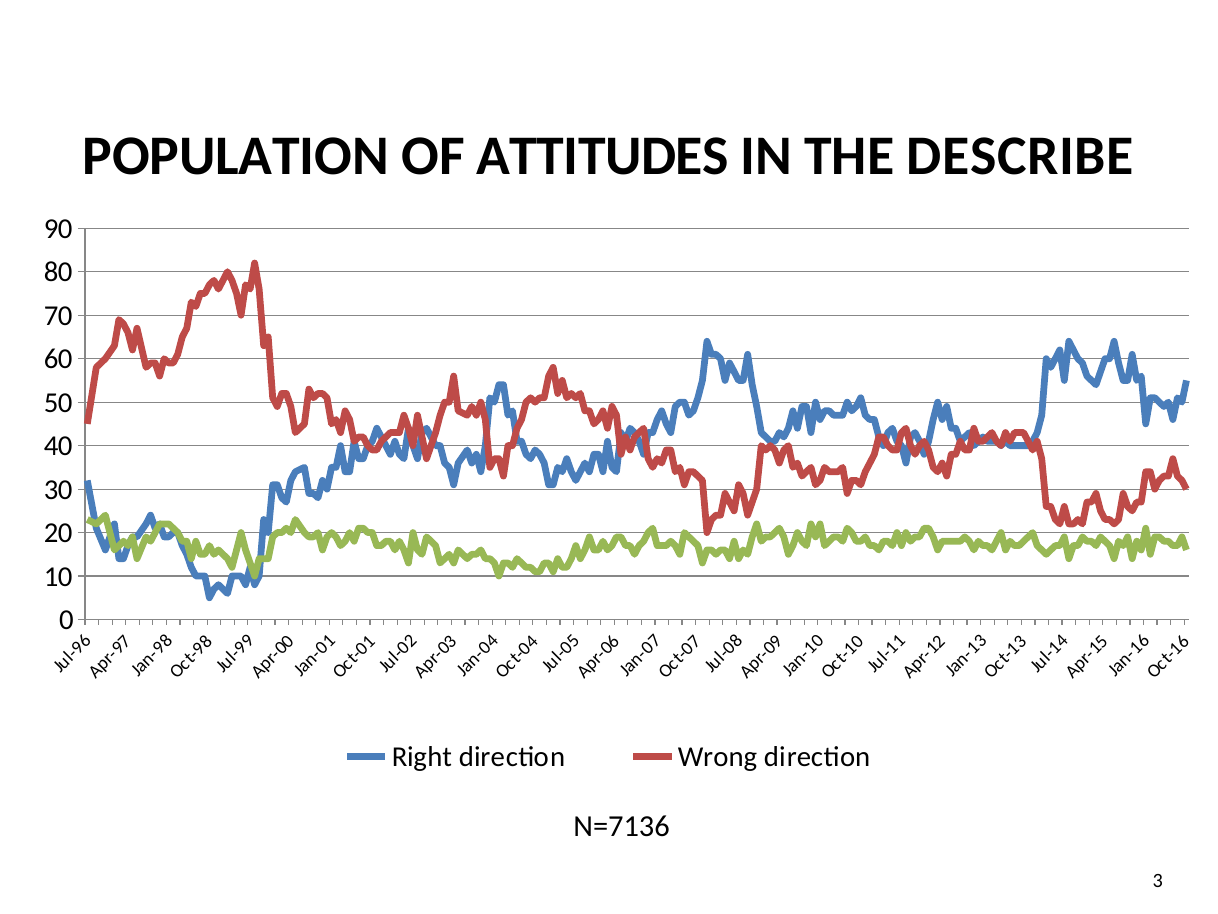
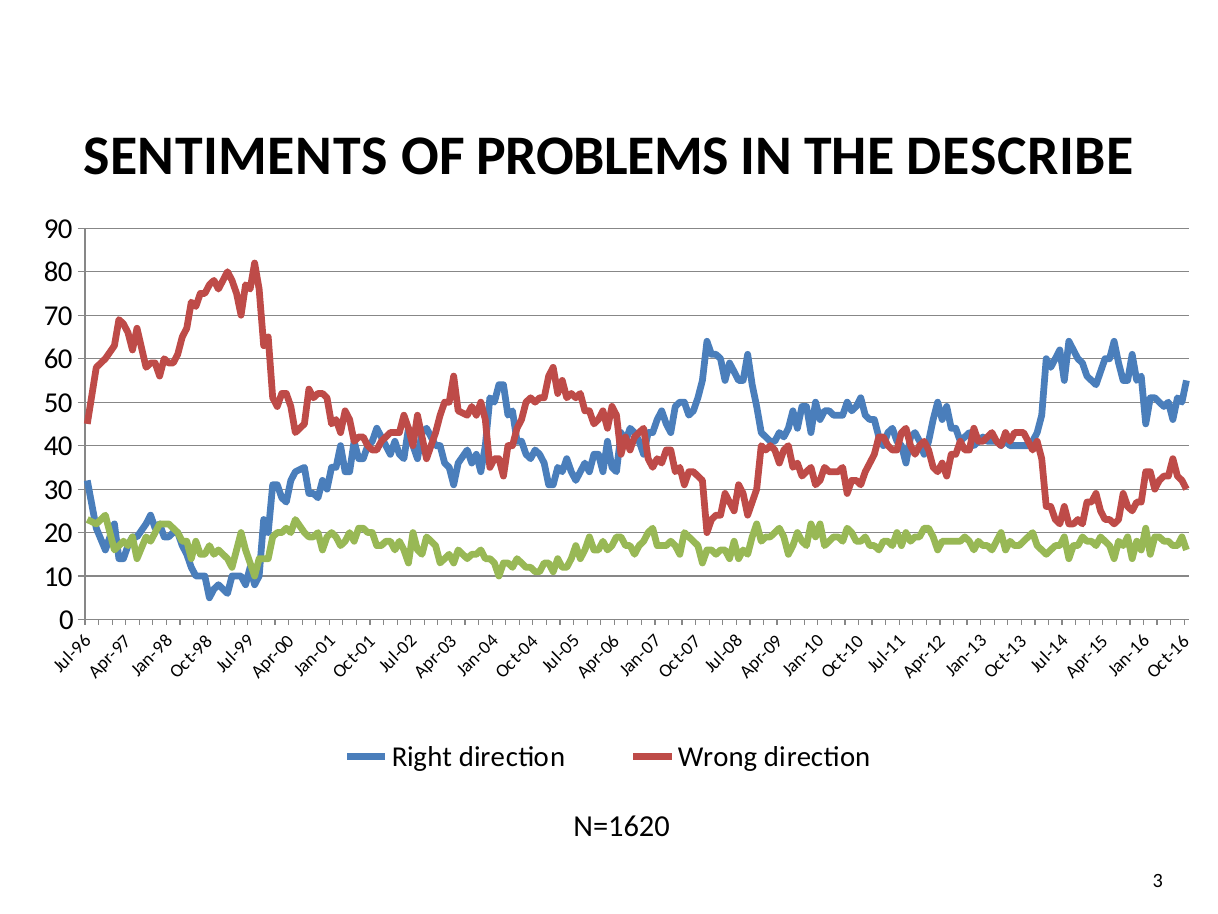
POPULATION: POPULATION -> SENTIMENTS (235, 156)
ATTITUDES: ATTITUDES -> PROBLEMS (603, 156)
N=7136: N=7136 -> N=1620 (622, 826)
